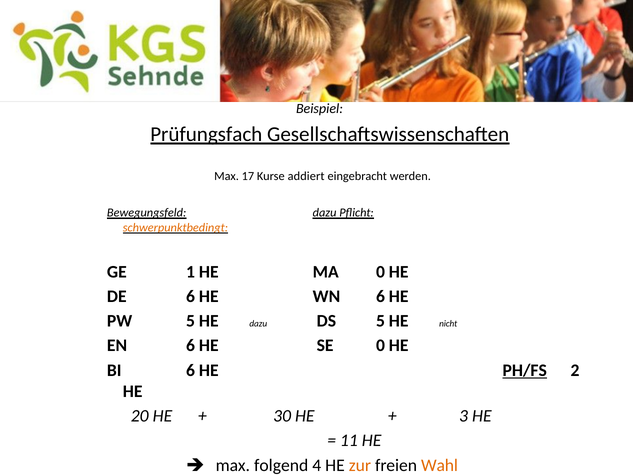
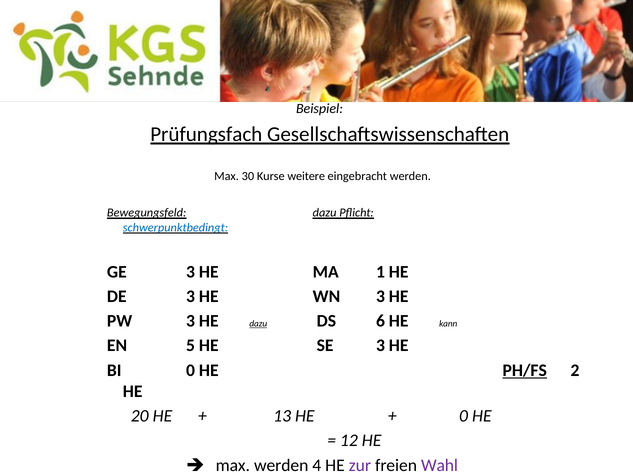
17: 17 -> 30 (248, 176)
addiert: addiert -> weitere (306, 176)
schwerpunktbedingt colour: orange -> blue (175, 228)
GE 1: 1 -> 3 (191, 272)
MA 0: 0 -> 1 (380, 272)
DE 6: 6 -> 3 (191, 296)
WN 6: 6 -> 3 (380, 296)
PW 5: 5 -> 3 (191, 321)
dazu underline: none -> present (258, 324)
DS 5: 5 -> 6 (380, 321)
nicht: nicht -> kann (448, 324)
EN 6: 6 -> 5 (191, 345)
SE 0: 0 -> 3 (380, 345)
BI 6: 6 -> 0 (191, 370)
30: 30 -> 13 (282, 416)
3: 3 -> 0 (464, 416)
11: 11 -> 12 (349, 440)
max folgend: folgend -> werden (281, 465)
zur colour: orange -> purple (360, 465)
Wahl colour: orange -> purple (440, 465)
